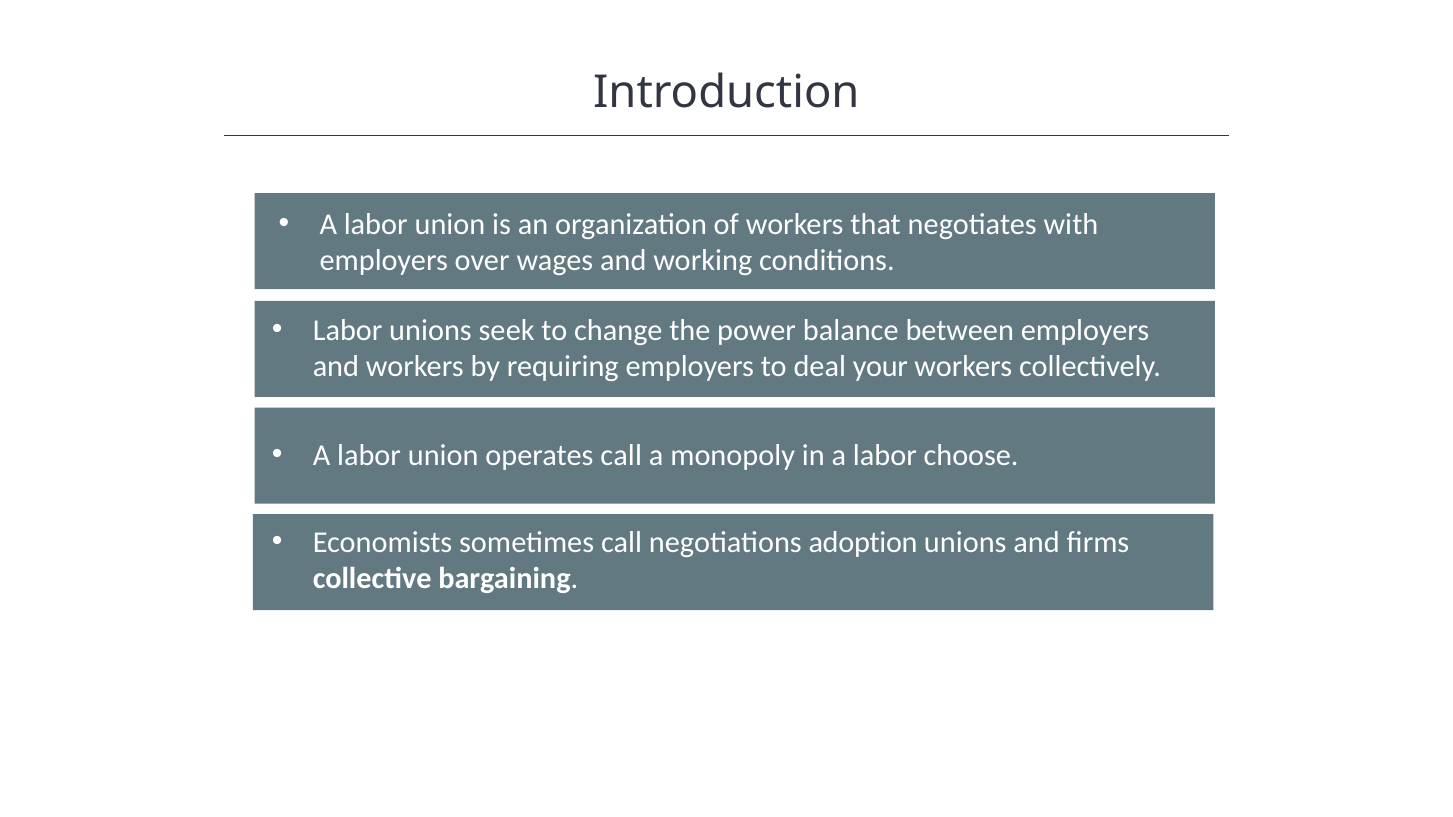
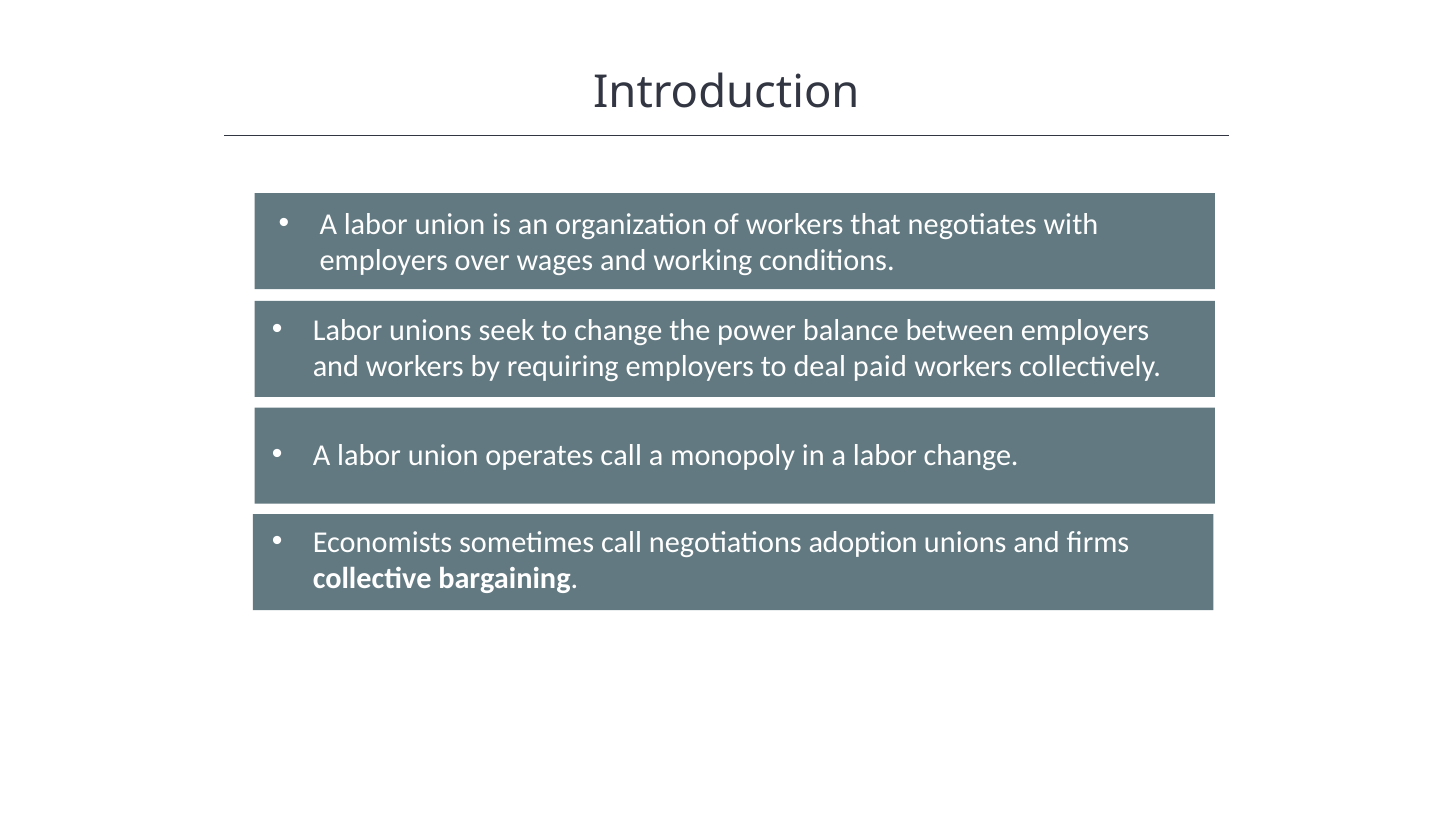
your: your -> paid (880, 367)
labor choose: choose -> change (971, 456)
